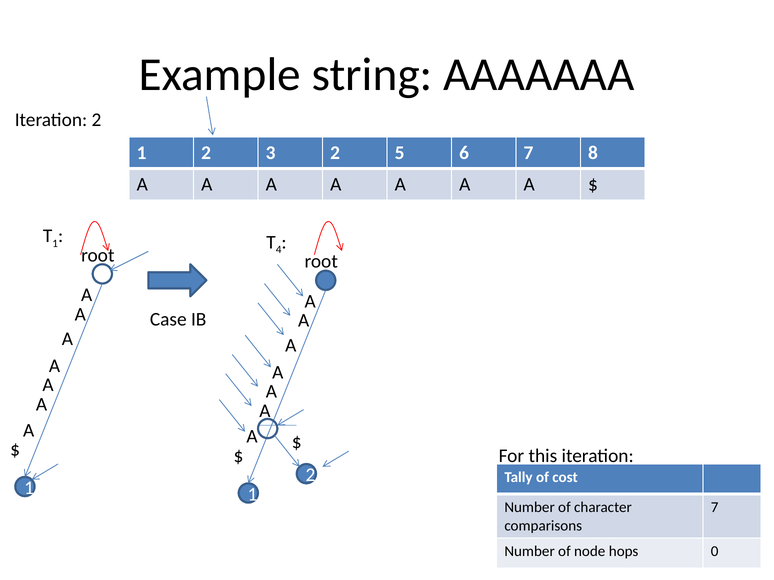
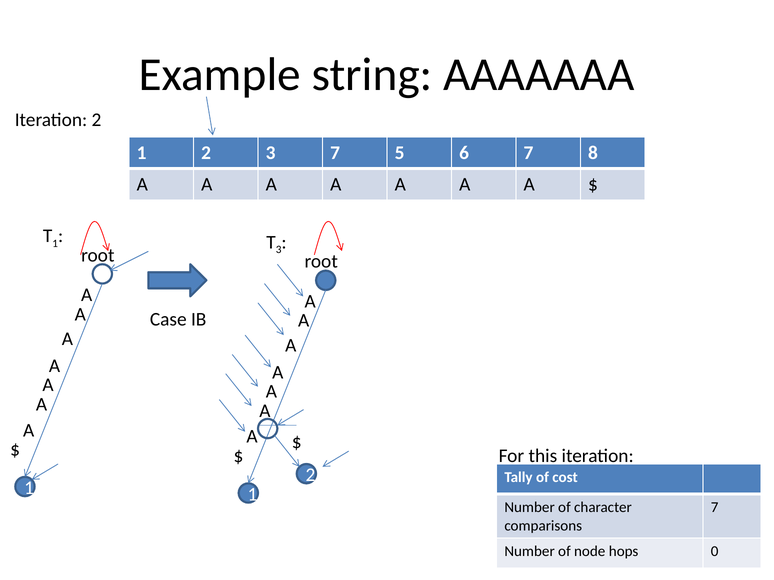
3 2: 2 -> 7 (335, 153)
4: 4 -> 3 (279, 250)
